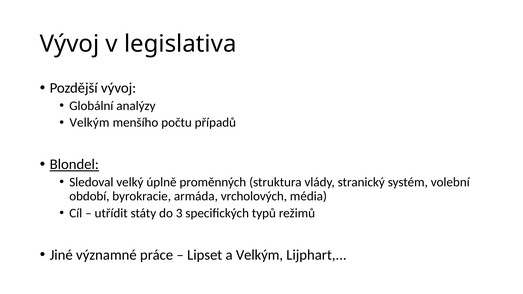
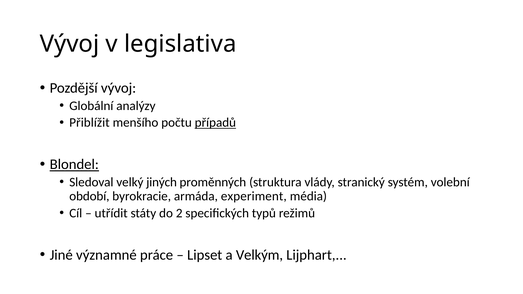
Velkým: Velkým -> Přiblížit (89, 123)
případů underline: none -> present (215, 123)
úplně: úplně -> jiných (162, 182)
vrcholových: vrcholových -> experiment (254, 196)
3: 3 -> 2 (179, 213)
